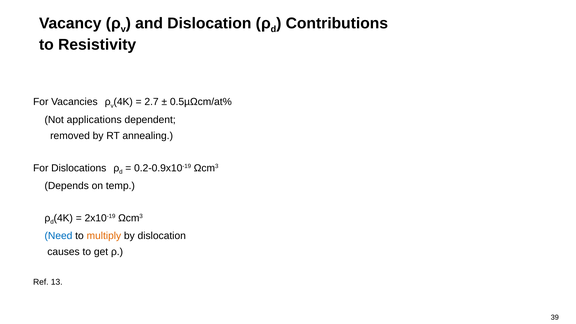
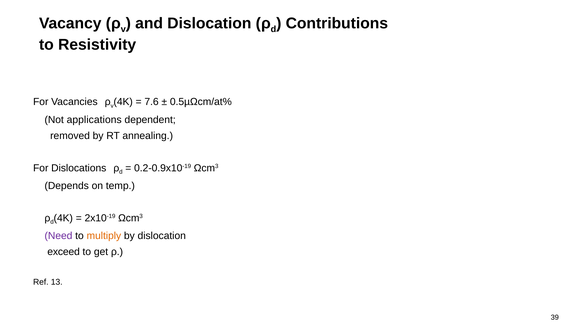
2.7: 2.7 -> 7.6 (152, 102)
Need colour: blue -> purple (58, 236)
causes: causes -> exceed (64, 252)
